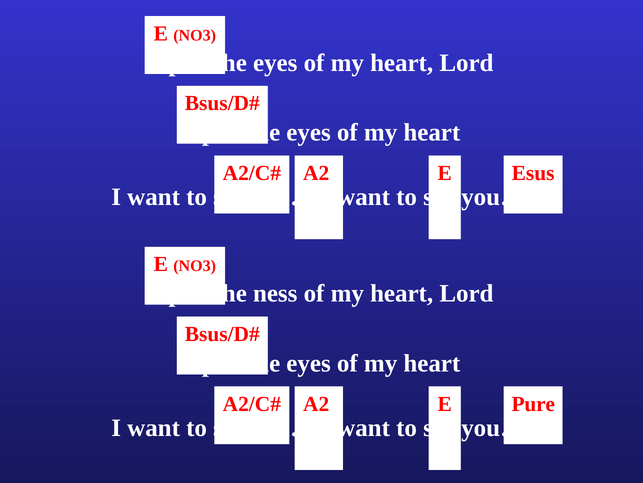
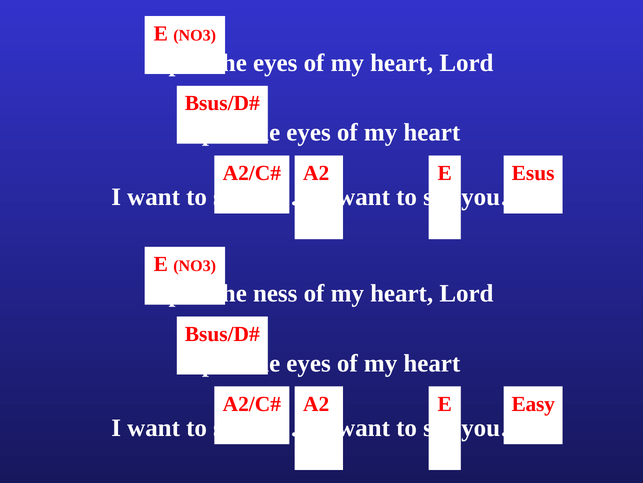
Pure: Pure -> Easy (533, 403)
